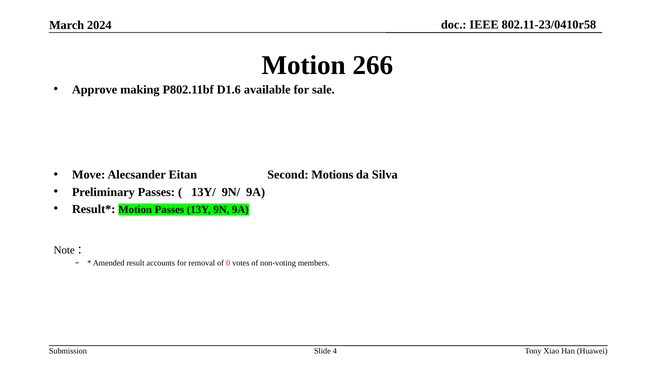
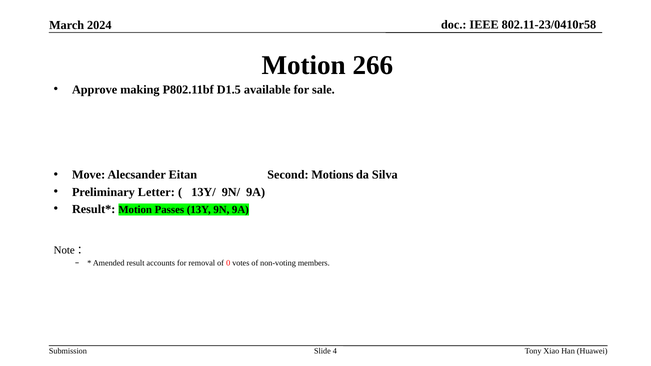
D1.6: D1.6 -> D1.5 (229, 90)
Preliminary Passes: Passes -> Letter (156, 192)
